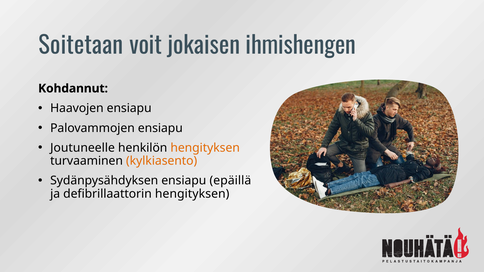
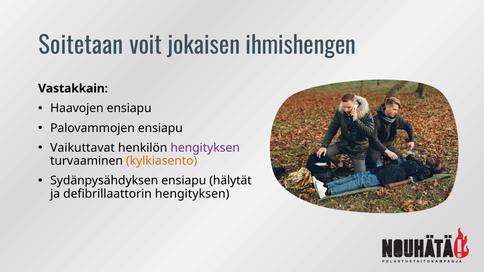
Kohdannut: Kohdannut -> Vastakkain (73, 89)
Joutuneelle: Joutuneelle -> Vaikuttavat (83, 148)
hengityksen colour: orange -> purple (205, 148)
epäillä: epäillä -> hälytät (231, 181)
